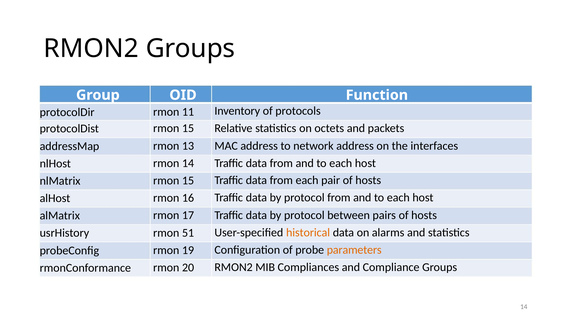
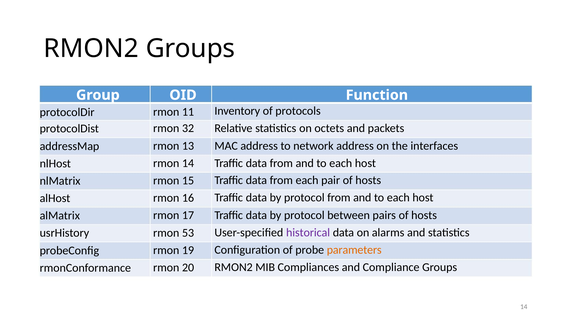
15: 15 -> 32 (188, 128)
historical colour: orange -> purple (308, 233)
51: 51 -> 53 (188, 233)
